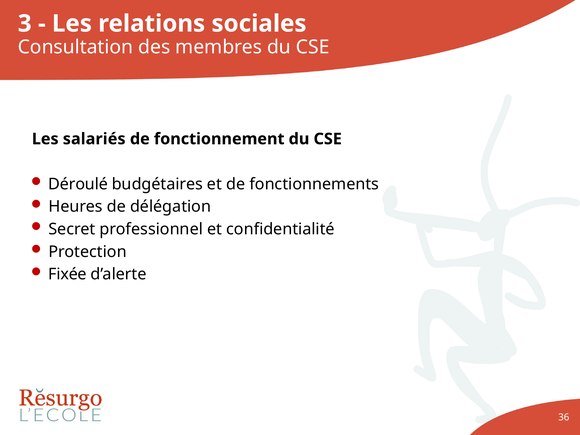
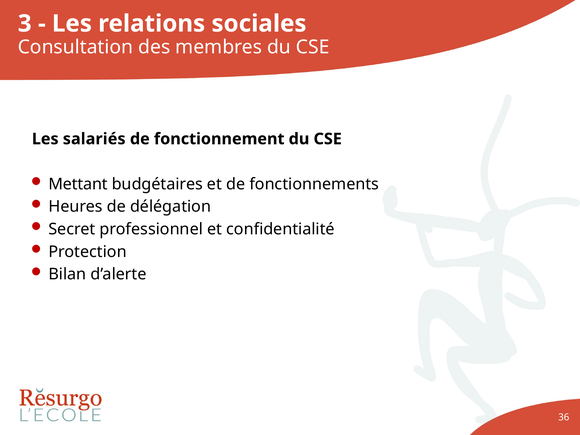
Déroulé: Déroulé -> Mettant (78, 184)
Fixée: Fixée -> Bilan (67, 274)
